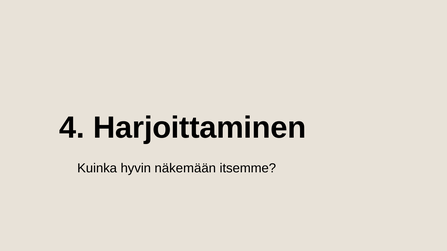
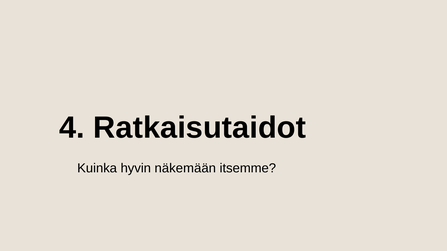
Harjoittaminen: Harjoittaminen -> Ratkaisutaidot (200, 128)
